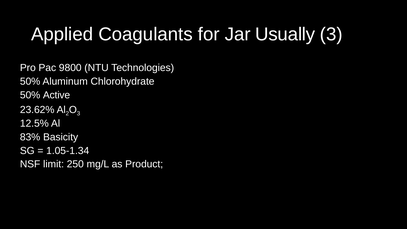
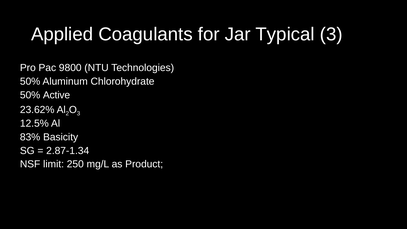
Usually: Usually -> Typical (285, 34)
1.05-1.34: 1.05-1.34 -> 2.87-1.34 (68, 151)
